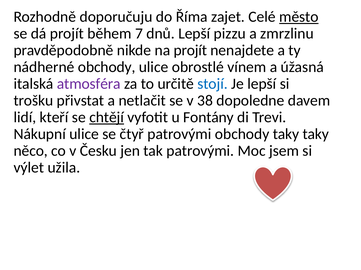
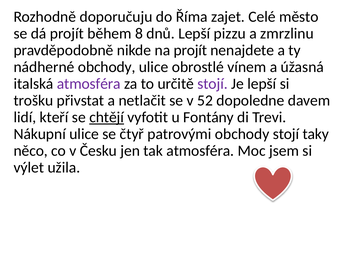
město underline: present -> none (299, 17)
7: 7 -> 8 (139, 34)
stojí colour: blue -> purple (212, 84)
38: 38 -> 52 (205, 101)
obchody taky: taky -> stojí (286, 134)
tak patrovými: patrovými -> atmosféra (200, 151)
